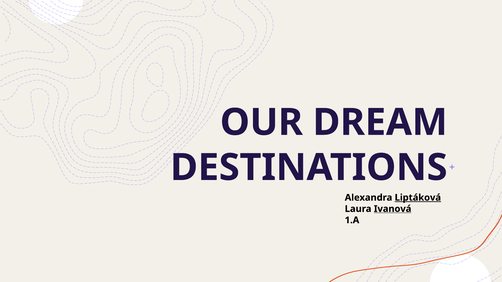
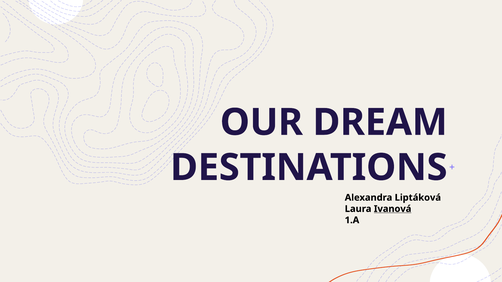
Liptáková underline: present -> none (418, 198)
